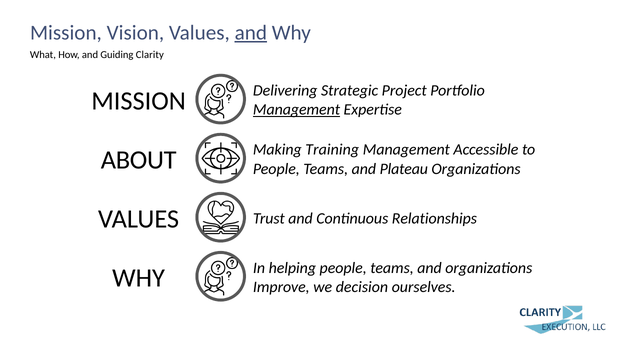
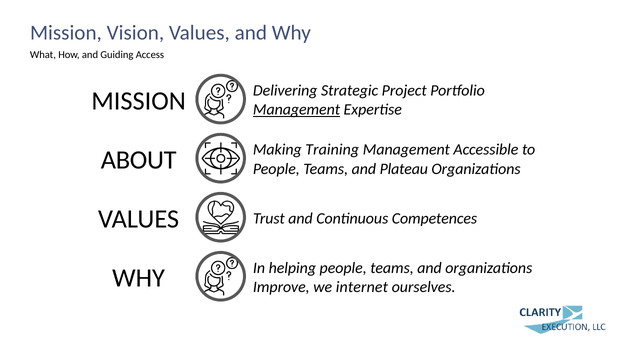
and underline: present -> none (251, 33)
Clarity: Clarity -> Access (150, 55)
Relationships: Relationships -> Competences (434, 218)
decision: decision -> internet (362, 287)
